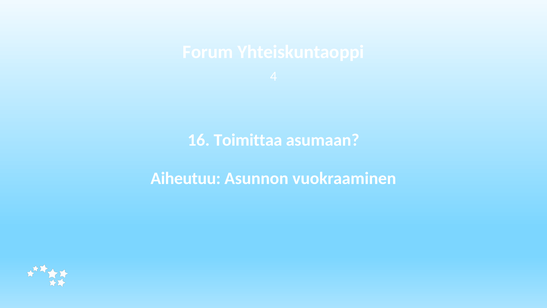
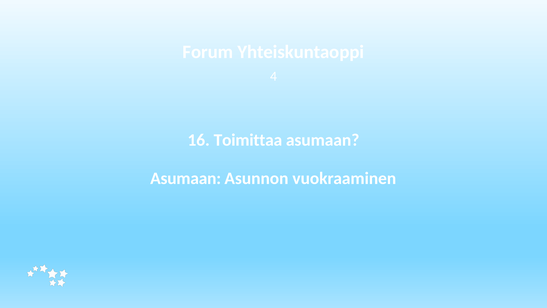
Aiheutuu: Aiheutuu -> Asumaan (186, 178)
